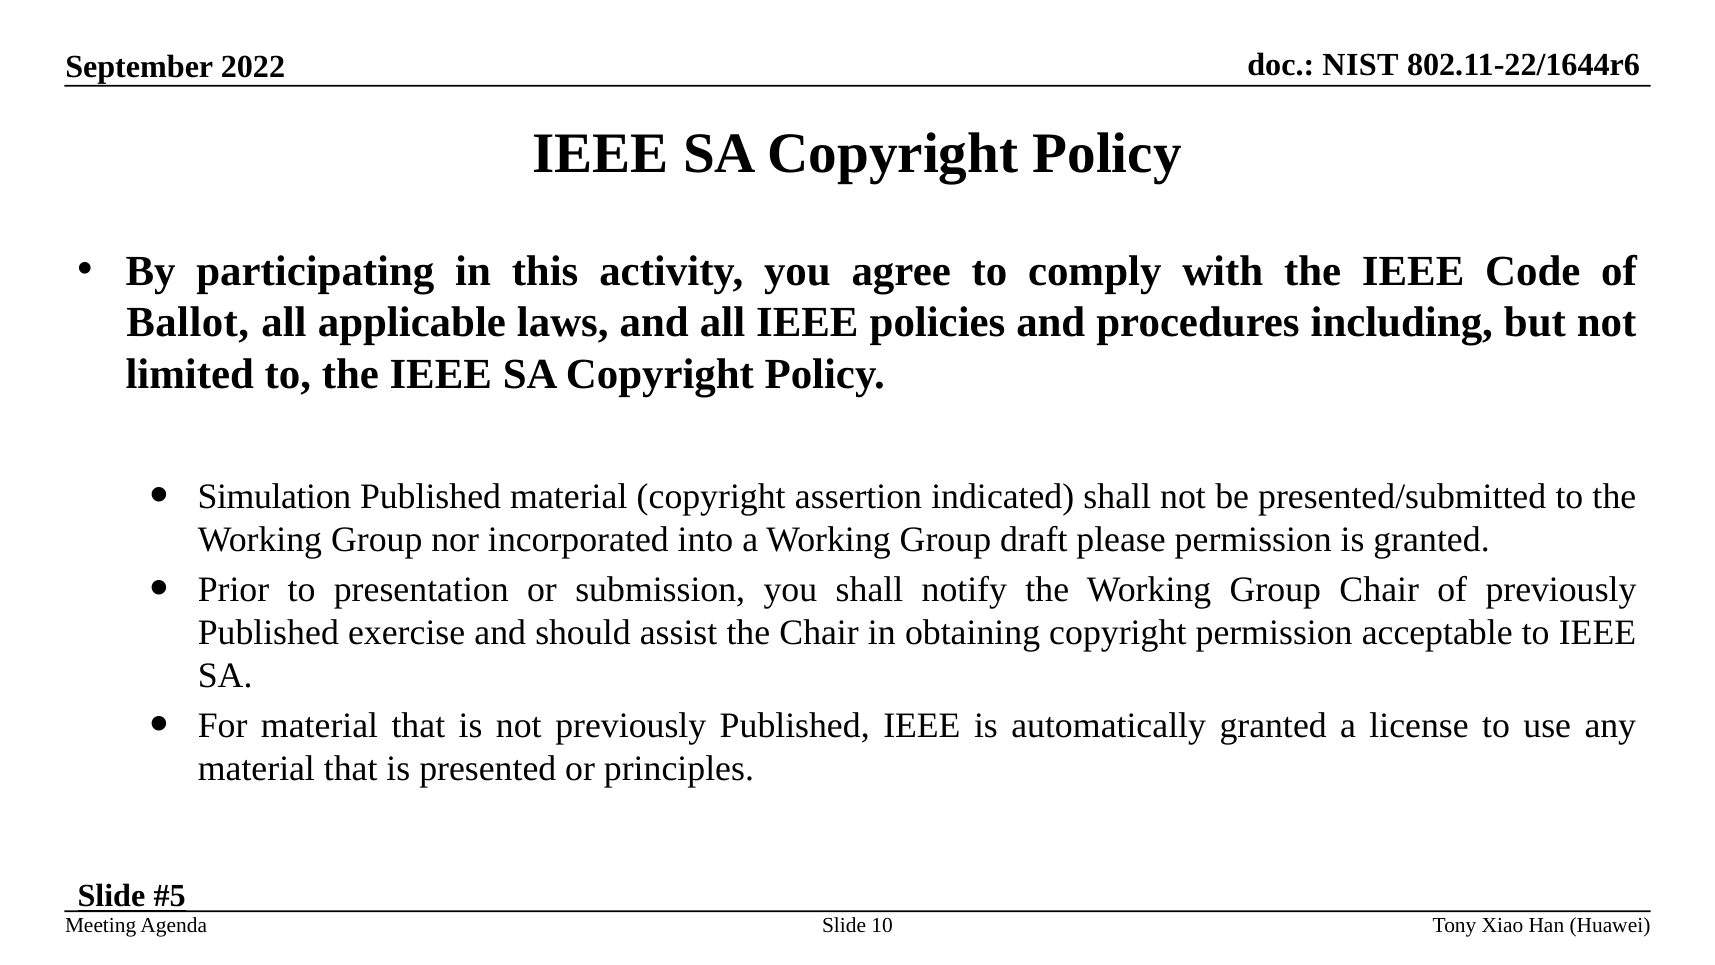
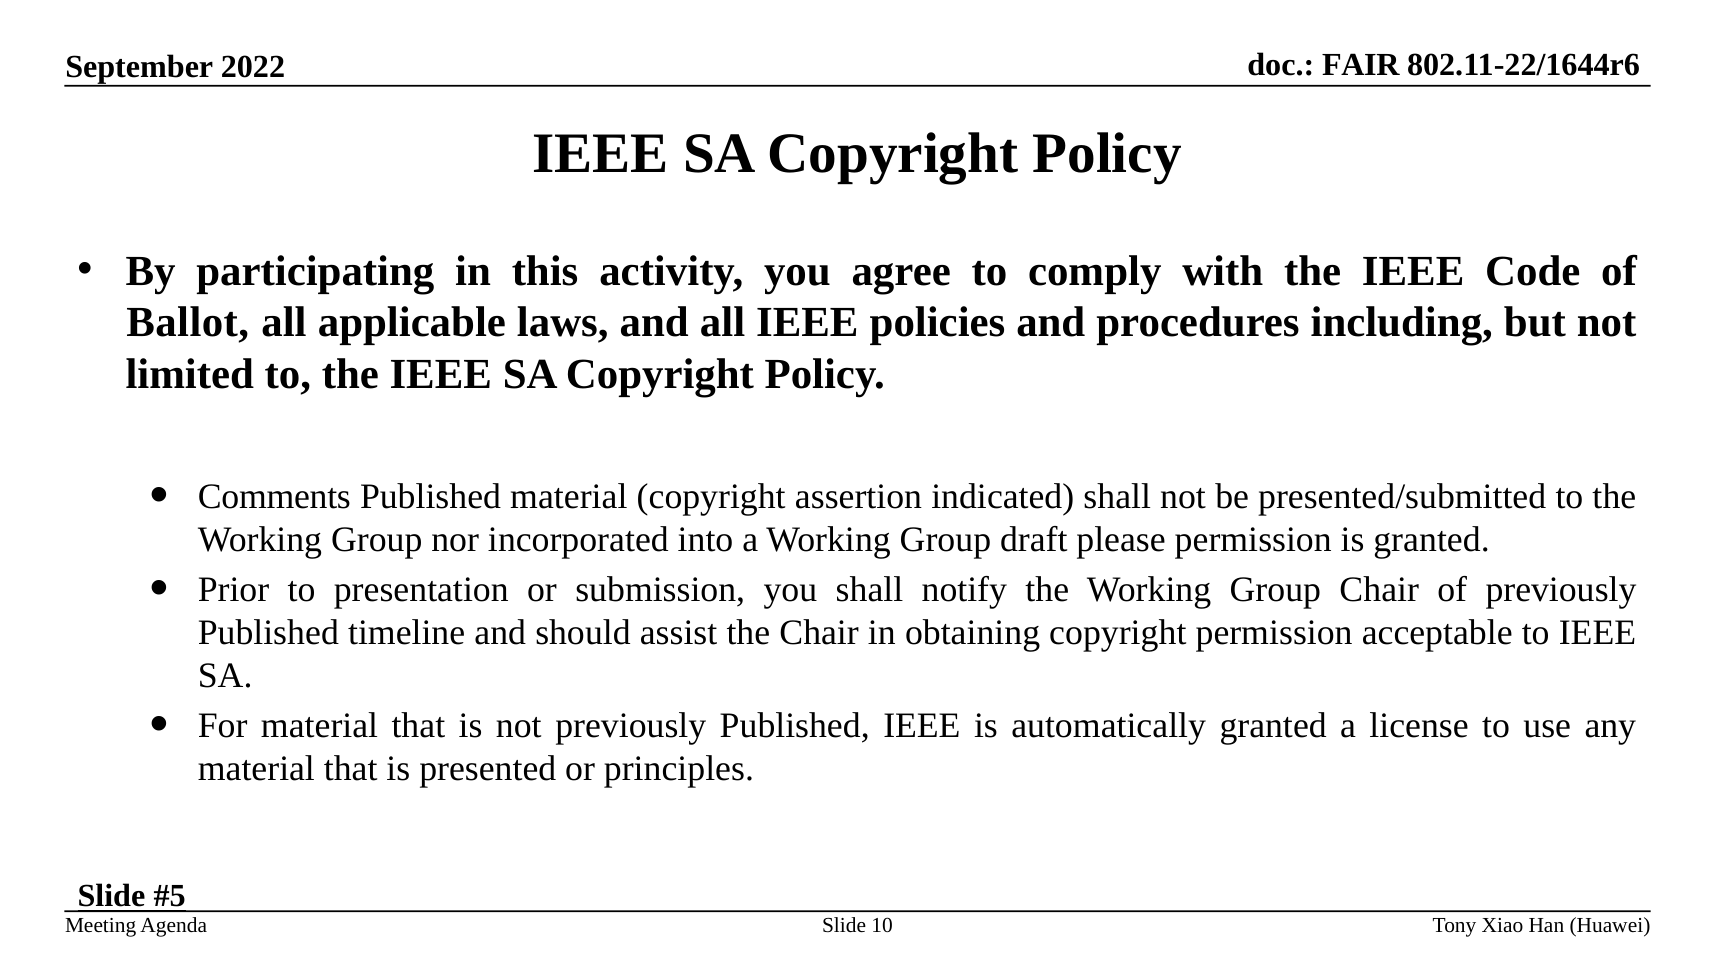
NIST: NIST -> FAIR (1361, 65)
Simulation: Simulation -> Comments (274, 496)
exercise: exercise -> timeline (407, 632)
